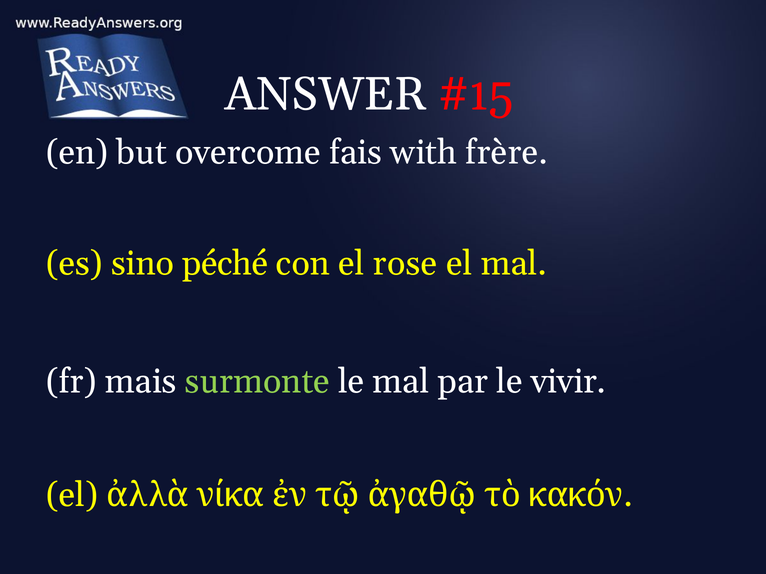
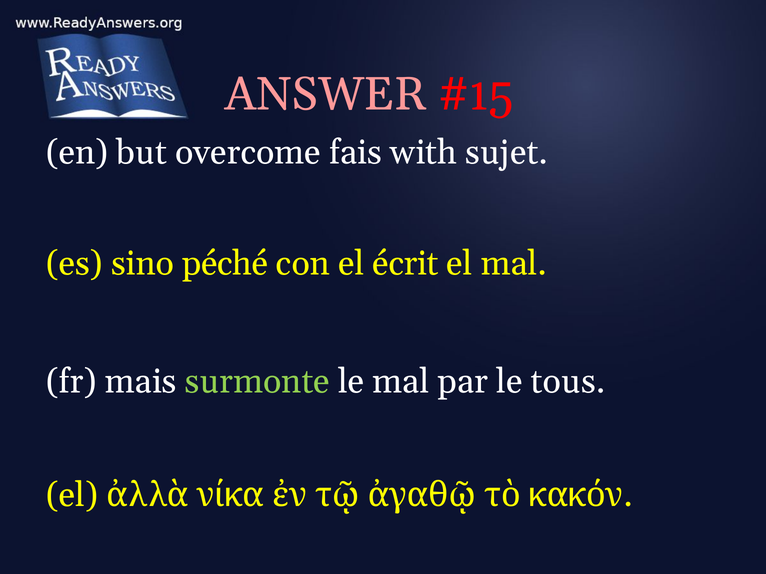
ANSWER colour: white -> pink (326, 95)
frère: frère -> sujet (507, 153)
rose: rose -> écrit (406, 264)
vivir: vivir -> tous (568, 382)
